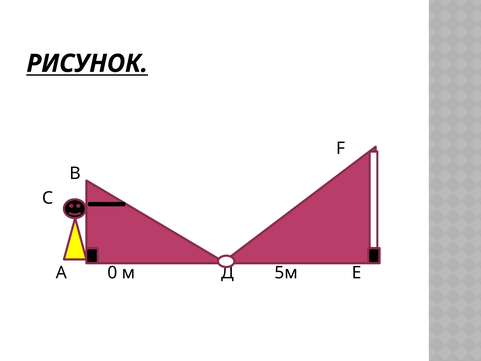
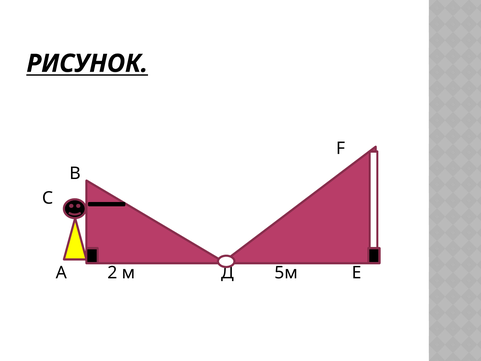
0: 0 -> 2 (113, 273)
